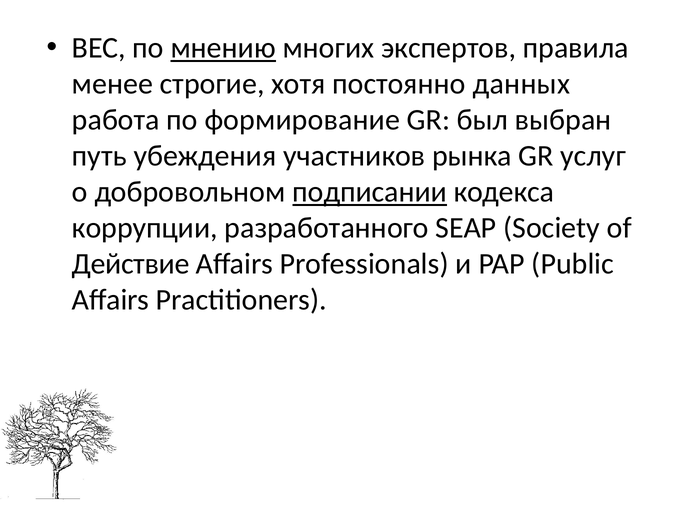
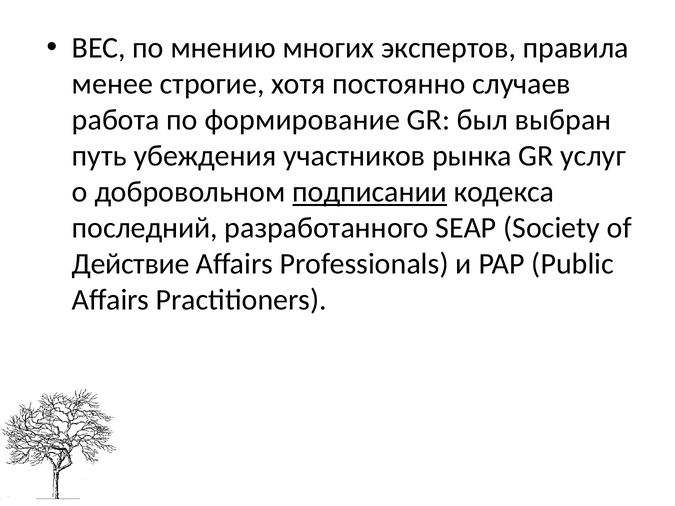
мнению underline: present -> none (223, 48)
данных: данных -> случаев (522, 84)
коррупции: коррупции -> последний (145, 228)
